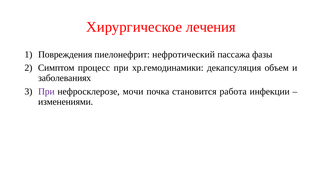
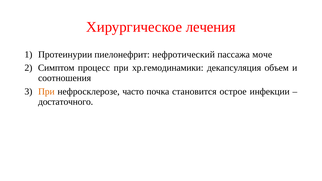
Повреждения: Повреждения -> Протеинурии (65, 54)
фазы: фазы -> моче (262, 54)
заболеваниях: заболеваниях -> соотношения (65, 78)
При colour: purple -> orange (46, 92)
мочи: мочи -> часто (133, 92)
работа: работа -> острое (233, 92)
изменениями: изменениями -> достаточного (66, 102)
